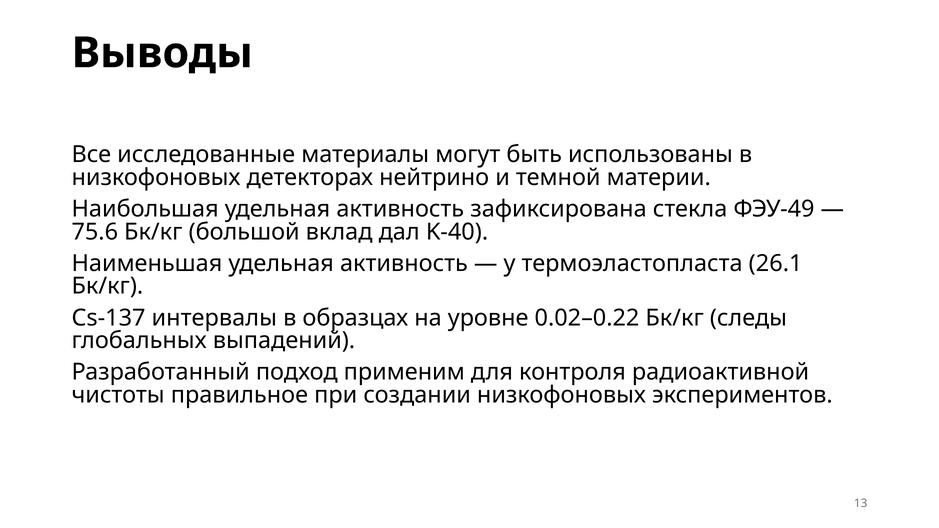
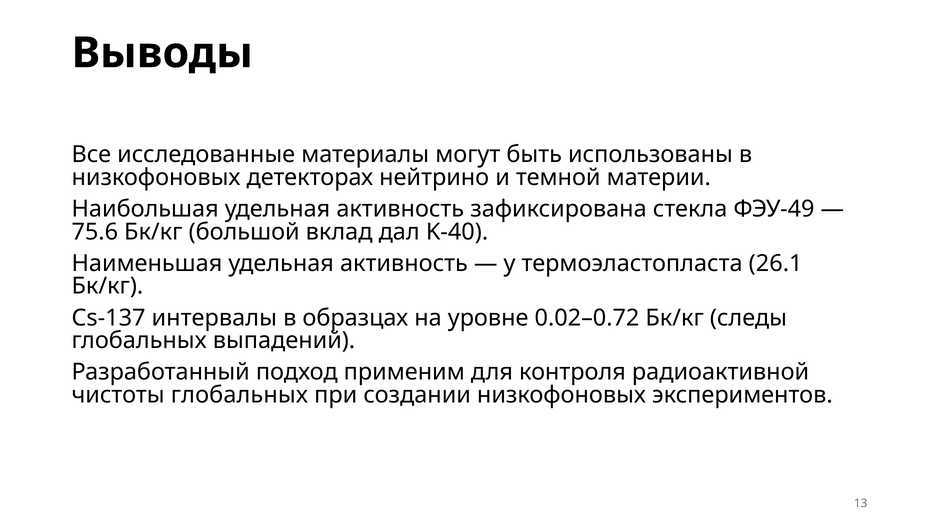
0.02–0.22: 0.02–0.22 -> 0.02–0.72 (587, 318)
чистоты правильное: правильное -> глобальных (239, 395)
